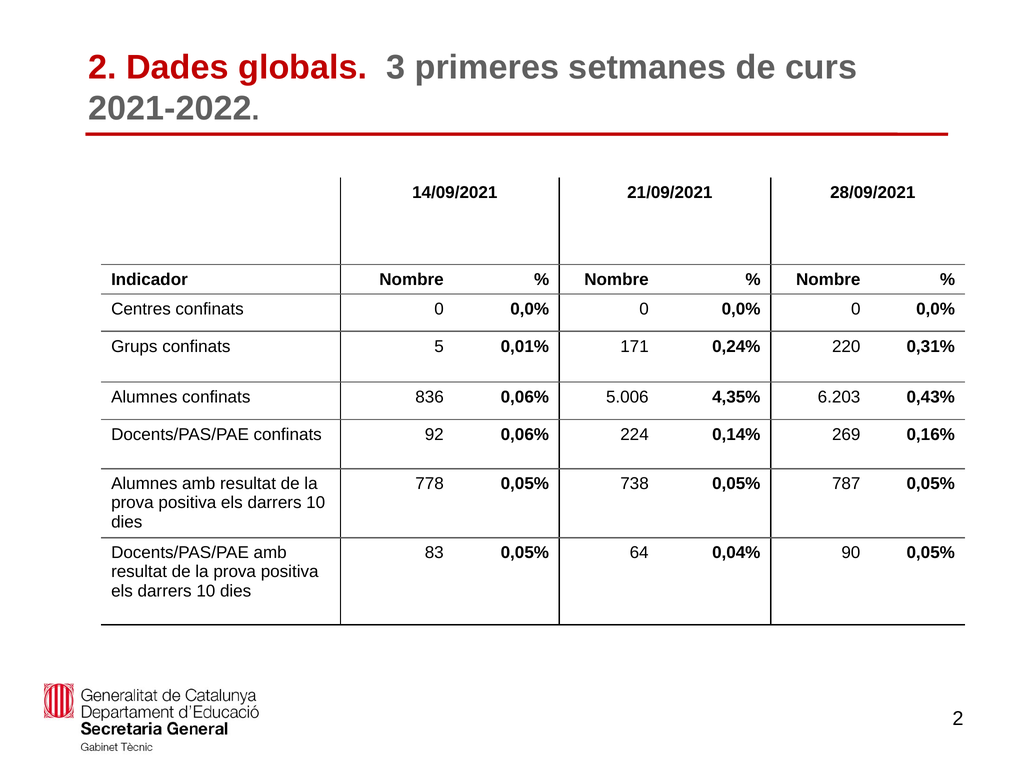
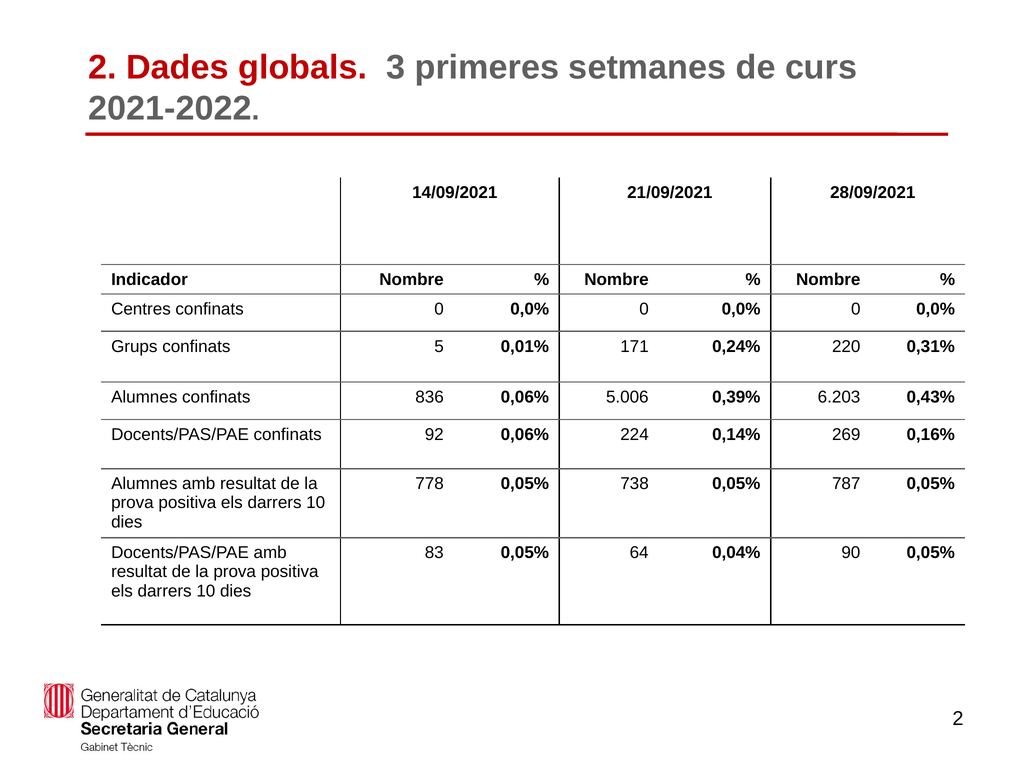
4,35%: 4,35% -> 0,39% (736, 397)
